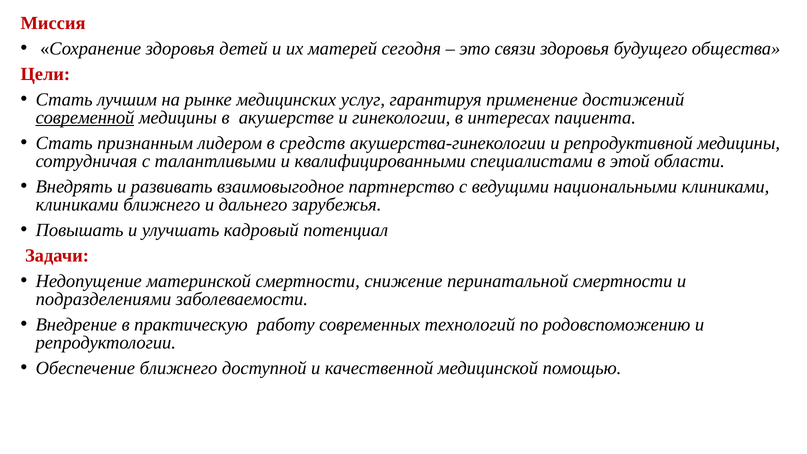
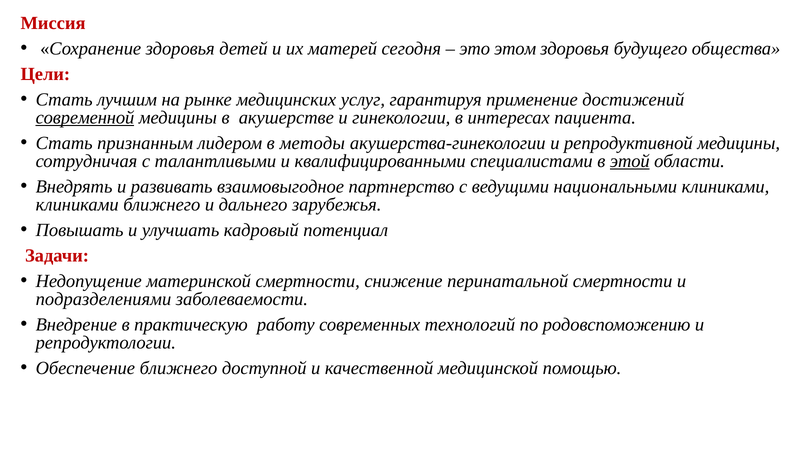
связи: связи -> этом (515, 49)
средств: средств -> методы (312, 143)
этой underline: none -> present (630, 161)
